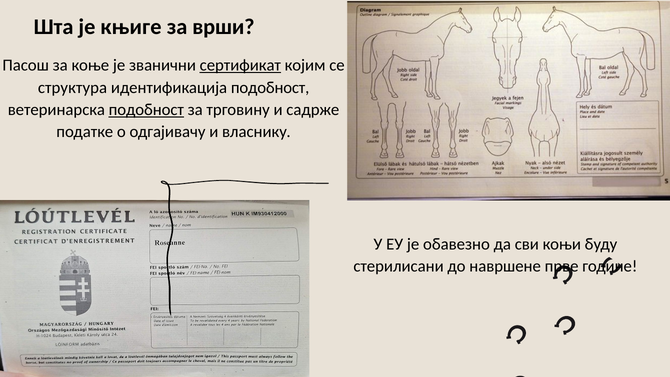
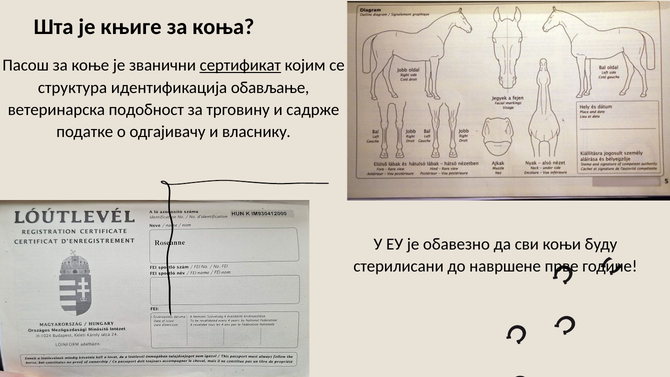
врши: врши -> коња (223, 27)
идентификација подобност: подобност -> обављање (270, 88)
подобност underline: present -> none (146, 110)
